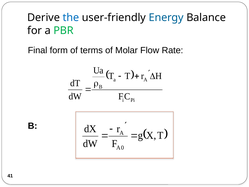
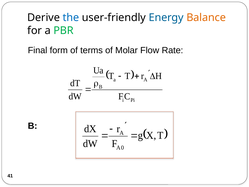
Balance colour: black -> orange (206, 18)
